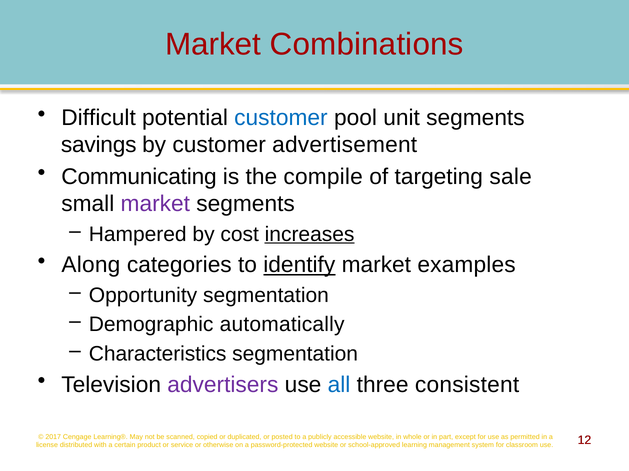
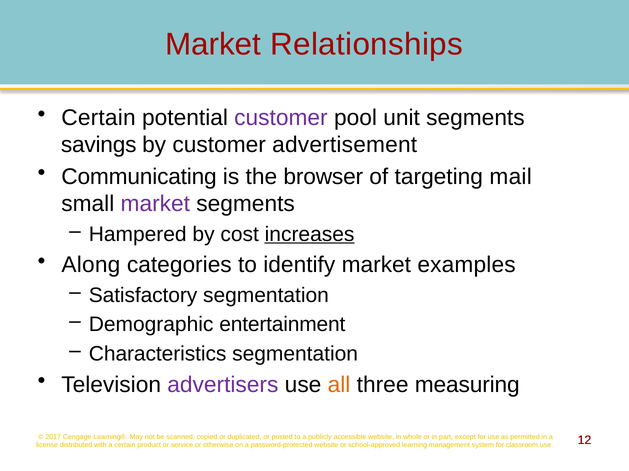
Combinations: Combinations -> Relationships (367, 44)
Difficult: Difficult -> Certain (98, 118)
customer colour: blue -> purple (281, 118)
compile: compile -> browser (323, 177)
sale: sale -> mail (511, 177)
identify underline: present -> none (299, 265)
Opportunity: Opportunity -> Satisfactory (143, 296)
automatically: automatically -> entertainment (282, 325)
all colour: blue -> orange (339, 385)
consistent: consistent -> measuring (467, 385)
